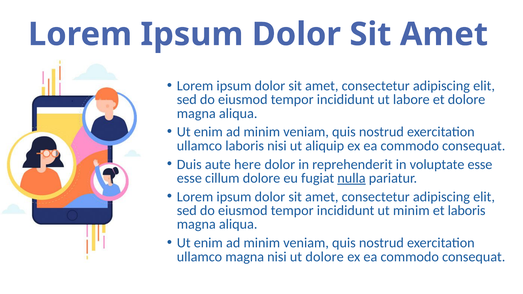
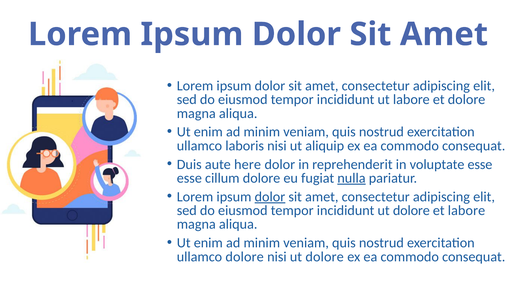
dolor underline: none -> present (270, 197)
incididunt ut minim: minim -> dolore (411, 211)
et laboris: laboris -> labore (466, 211)
ullamco magna: magna -> dolore (245, 257)
